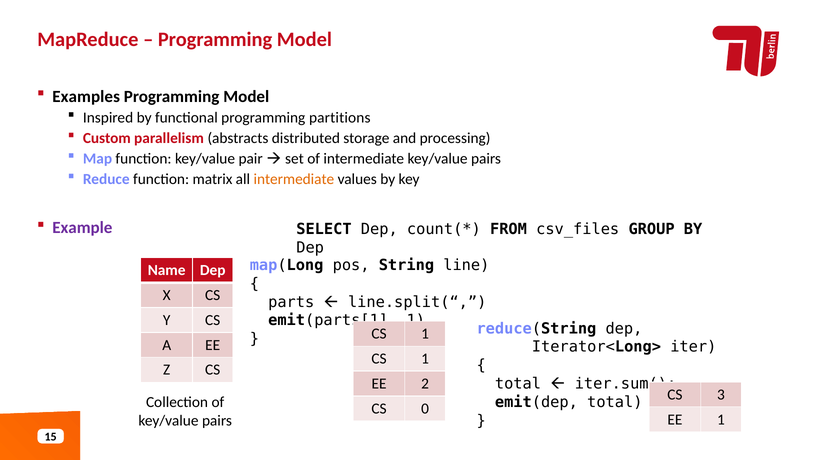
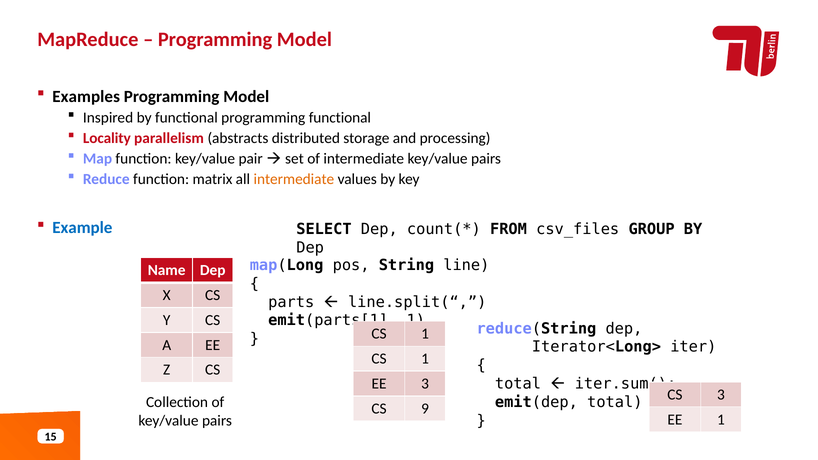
programming partitions: partitions -> functional (340, 118)
Custom: Custom -> Locality (107, 138)
Example colour: purple -> blue (82, 228)
EE 2: 2 -> 3 (425, 384)
0: 0 -> 9 (425, 409)
